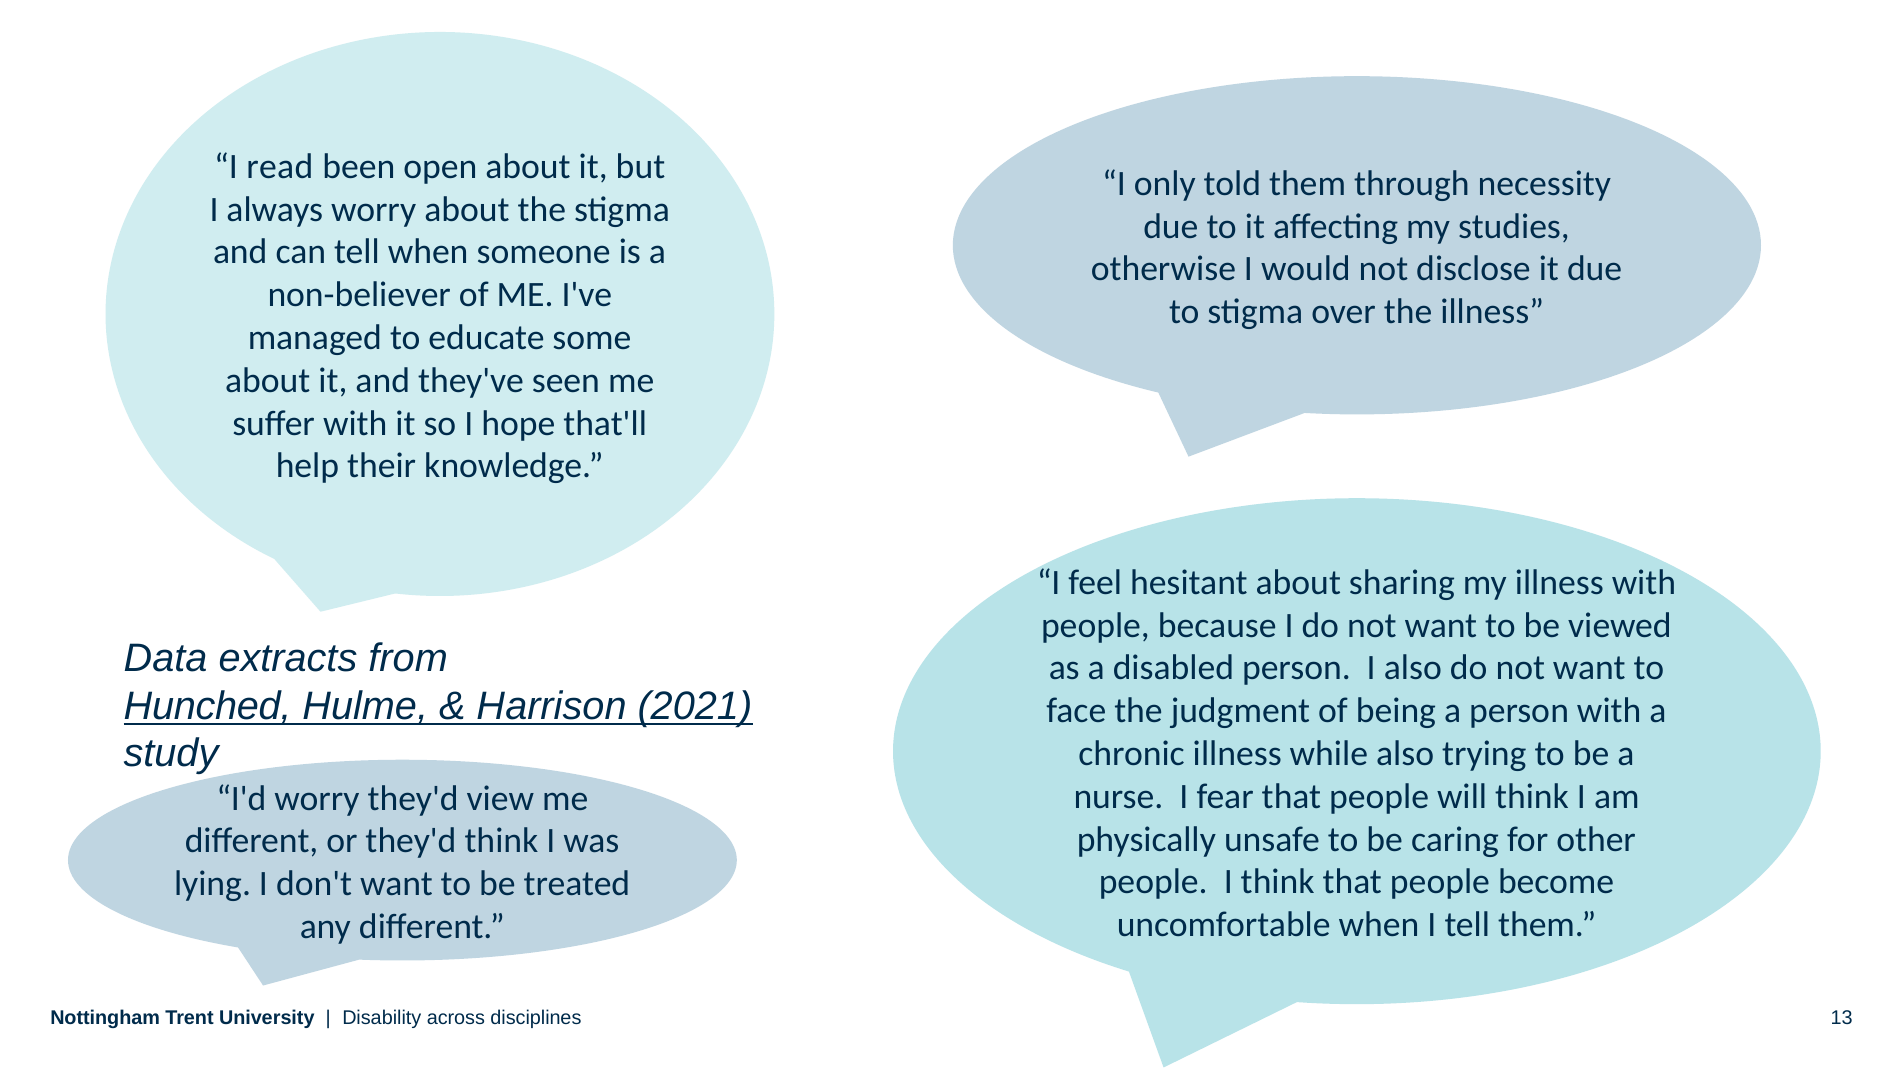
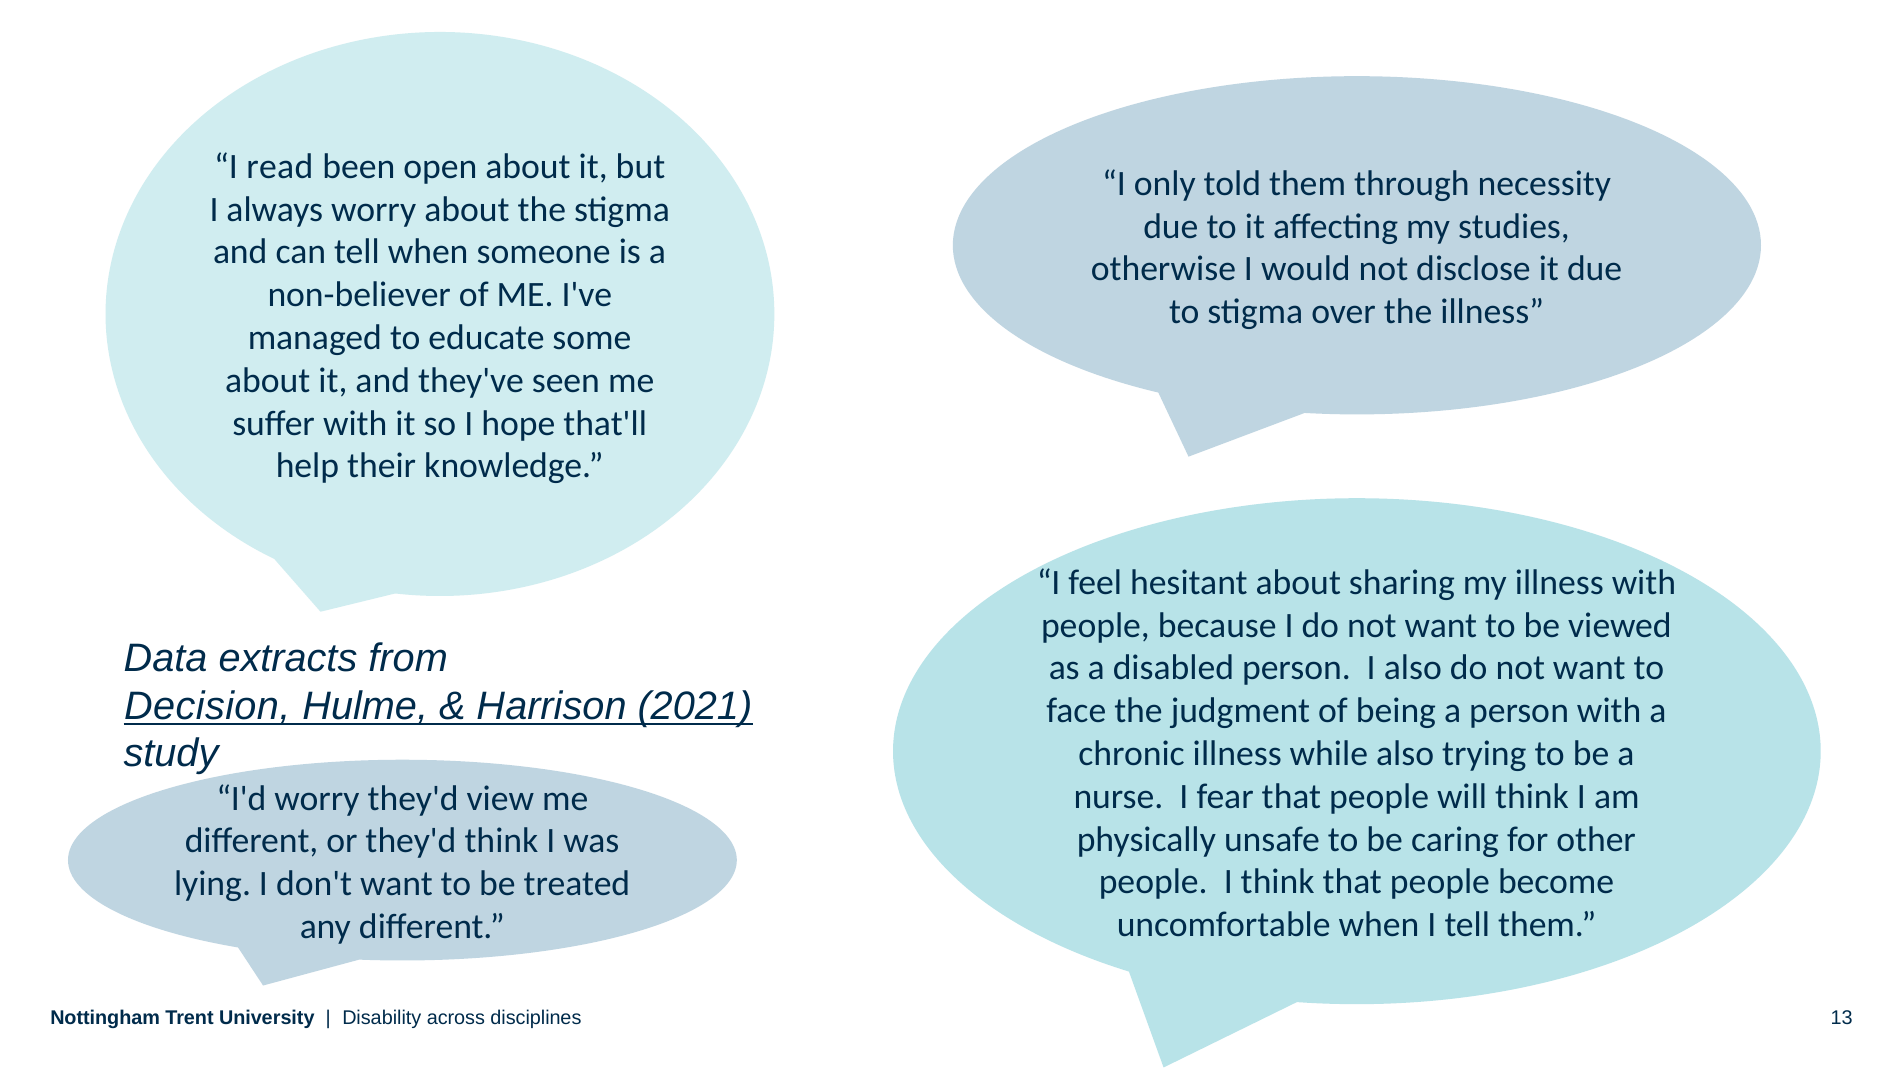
Hunched: Hunched -> Decision (207, 707)
